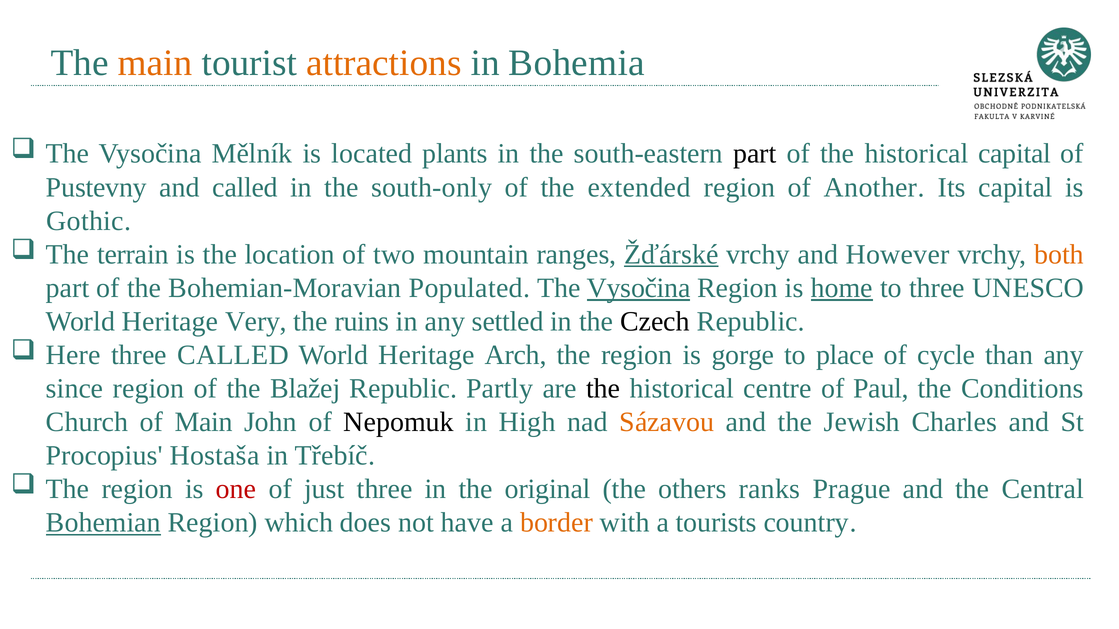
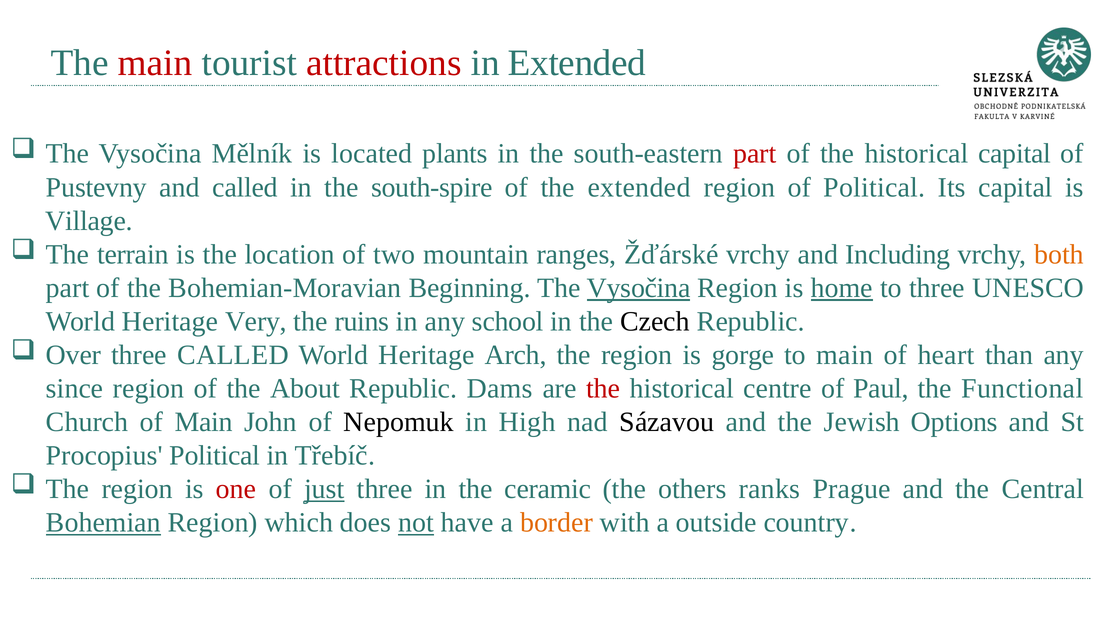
main colour: orange -> red (155, 63)
attractions colour: orange -> red (384, 63)
in Bohemia: Bohemia -> Extended (577, 63)
part colour: black -> red (755, 154)
south-only: south-only -> south-spire (432, 187)
of Another: Another -> Political (874, 187)
Gothic: Gothic -> Village (89, 221)
Žďárské underline: present -> none (671, 255)
However: However -> Including (898, 255)
Populated: Populated -> Beginning (470, 288)
settled: settled -> school (508, 322)
Here: Here -> Over (73, 355)
to place: place -> main (845, 355)
cycle: cycle -> heart (946, 355)
Blažej: Blažej -> About (305, 389)
Partly: Partly -> Dams (500, 389)
the colour: black -> red (603, 389)
Conditions: Conditions -> Functional (1022, 389)
Sázavou colour: orange -> black (667, 422)
Charles: Charles -> Options (954, 422)
Procopius Hostaša: Hostaša -> Political (215, 456)
just underline: none -> present (324, 490)
original: original -> ceramic (548, 490)
not underline: none -> present (416, 523)
tourists: tourists -> outside (716, 523)
